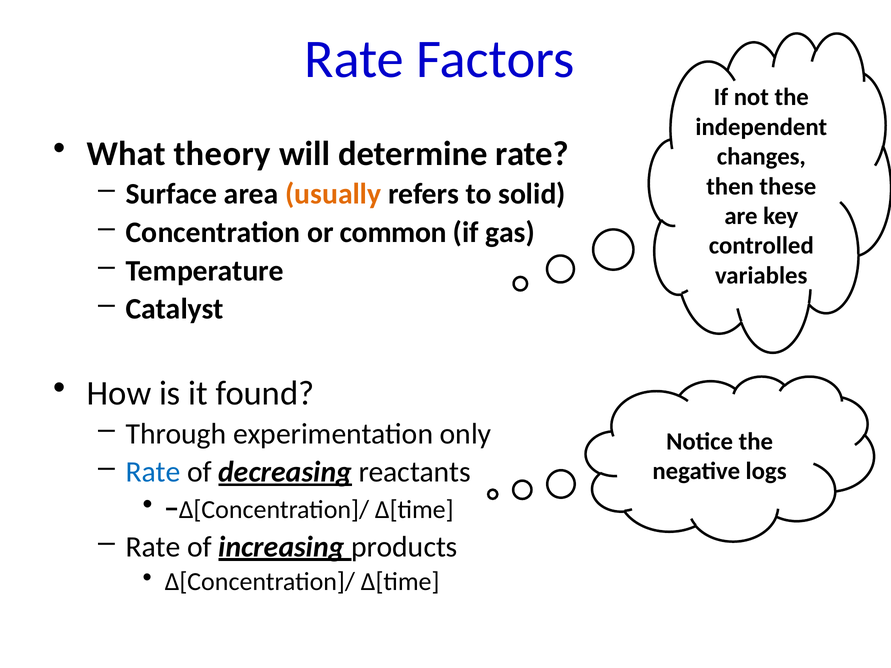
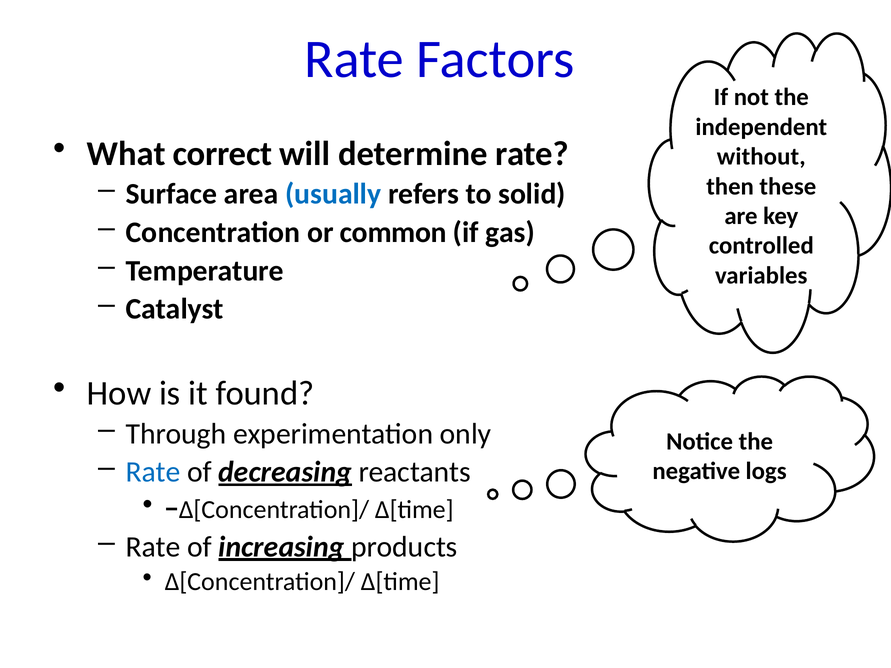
theory: theory -> correct (222, 154)
changes: changes -> without (761, 157)
usually colour: orange -> blue (333, 194)
